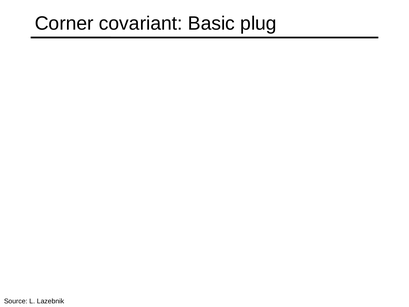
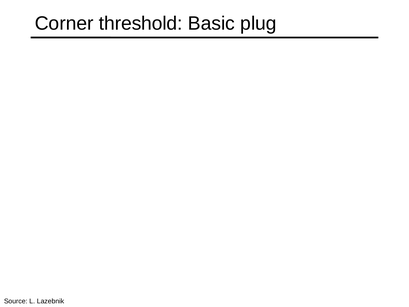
covariant: covariant -> threshold (141, 23)
